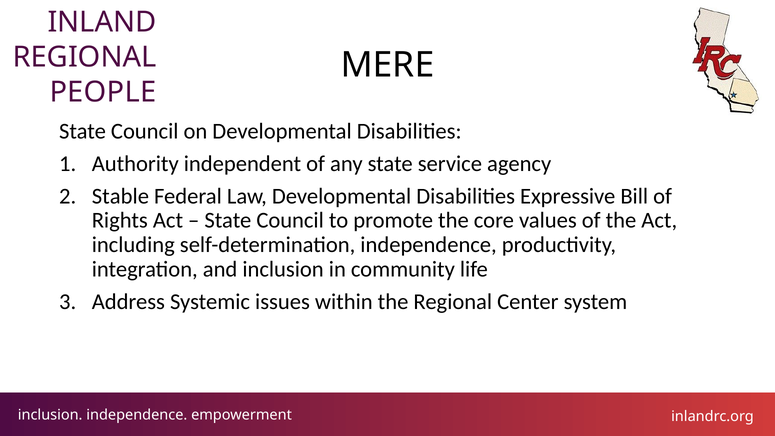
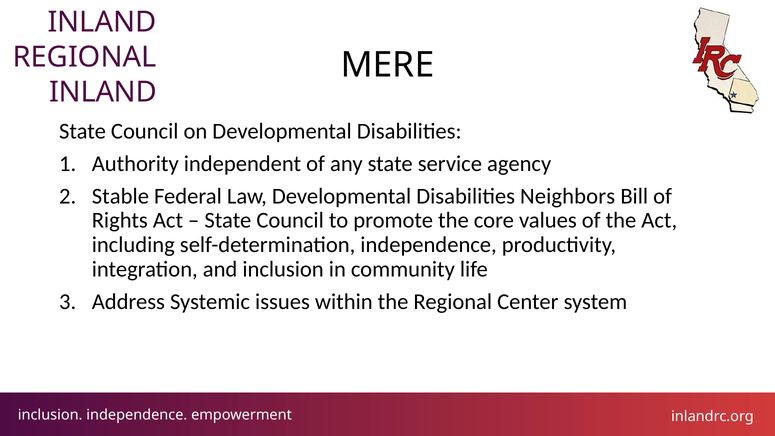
PEOPLE: PEOPLE -> INLAND (103, 92)
Expressive: Expressive -> Neighbors (568, 196)
